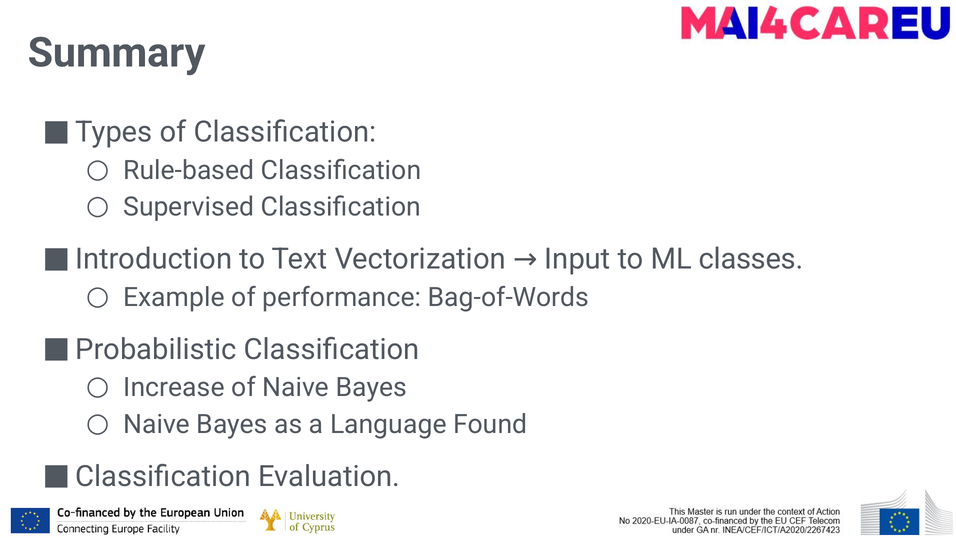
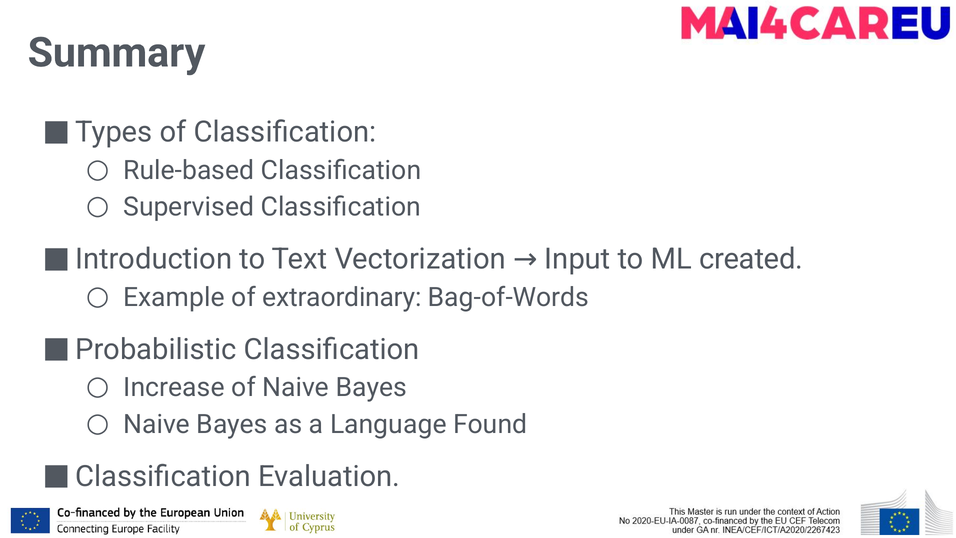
classes: classes -> created (751, 259)
performance: performance -> extraordinary (342, 297)
